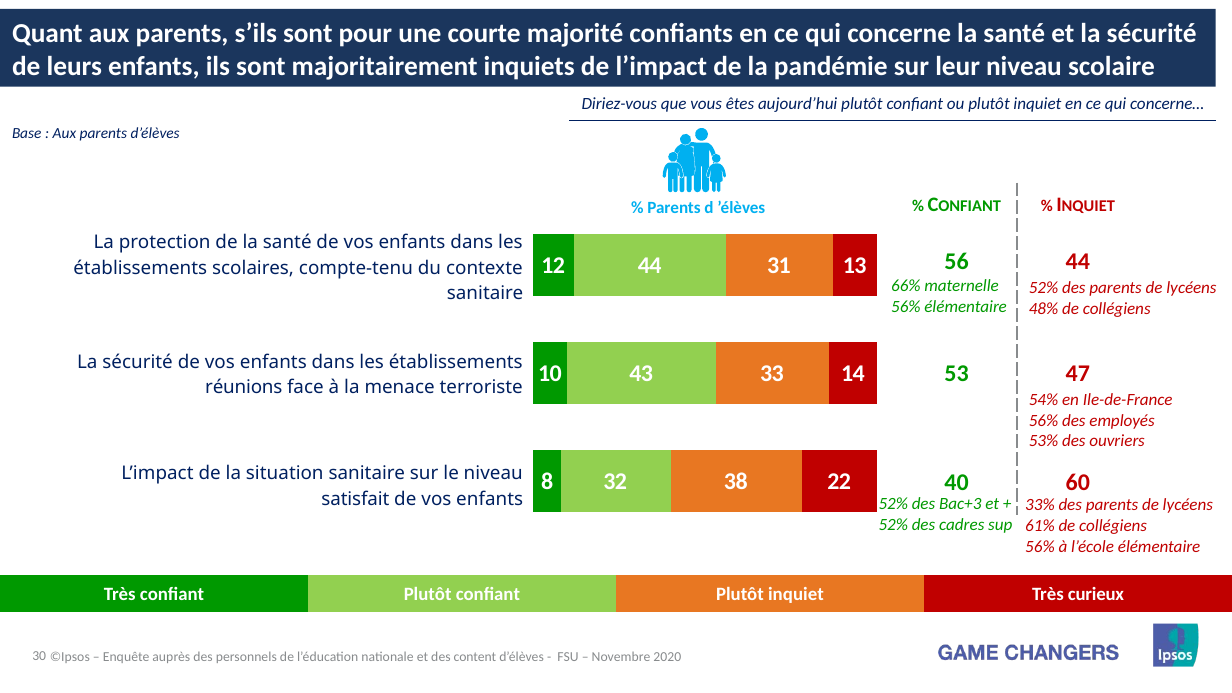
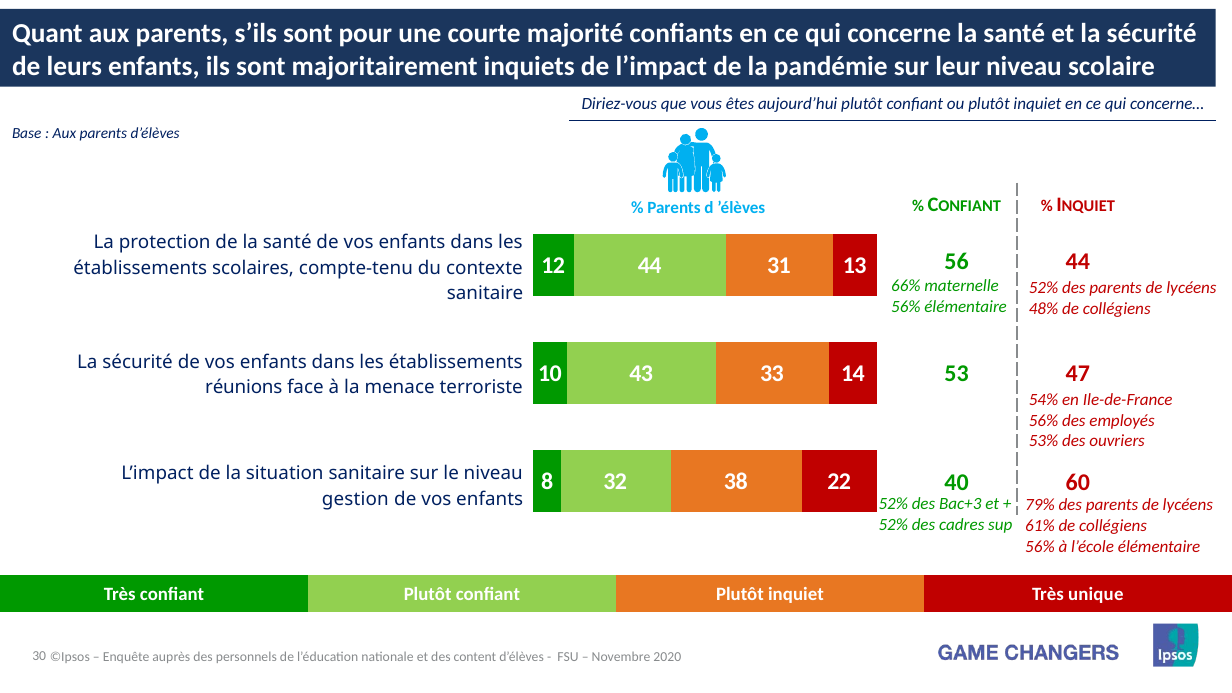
satisfait: satisfait -> gestion (355, 499)
33%: 33% -> 79% (1040, 505)
curieux: curieux -> unique (1096, 594)
